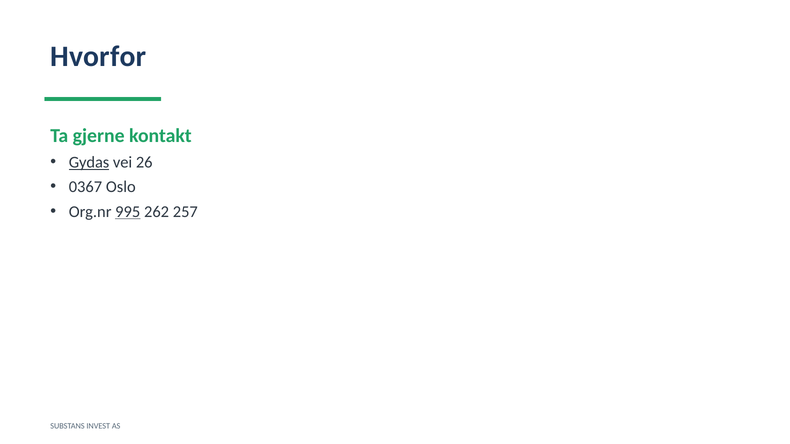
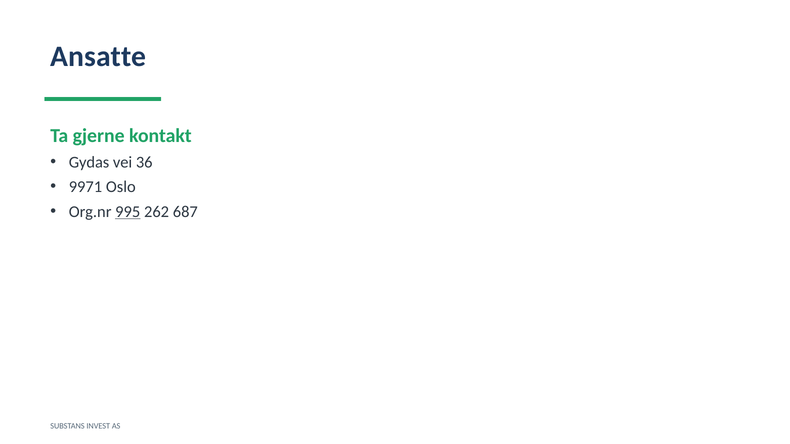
Hvorfor: Hvorfor -> Ansatte (98, 56)
Gydas underline: present -> none (89, 162)
26: 26 -> 36 (144, 162)
0367: 0367 -> 9971 (85, 187)
257: 257 -> 687 (185, 212)
